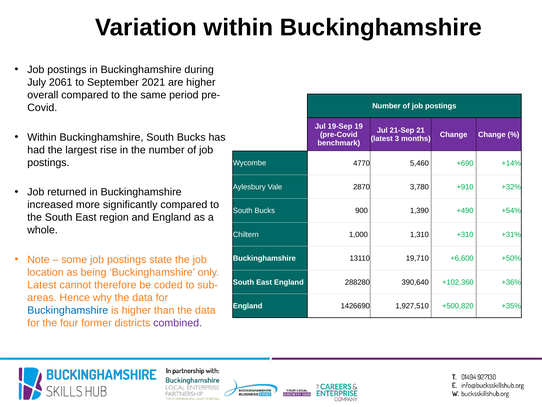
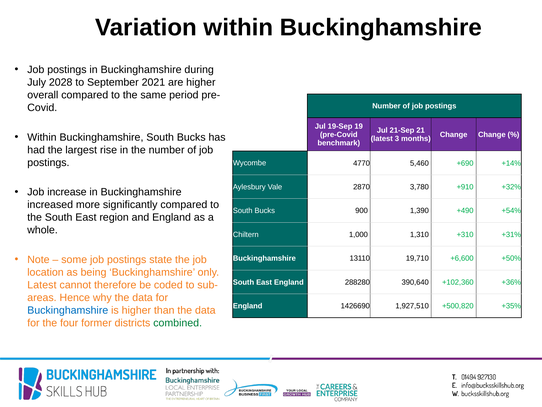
2061: 2061 -> 2028 (61, 82)
returned: returned -> increase (67, 192)
combined colour: purple -> green (178, 323)
